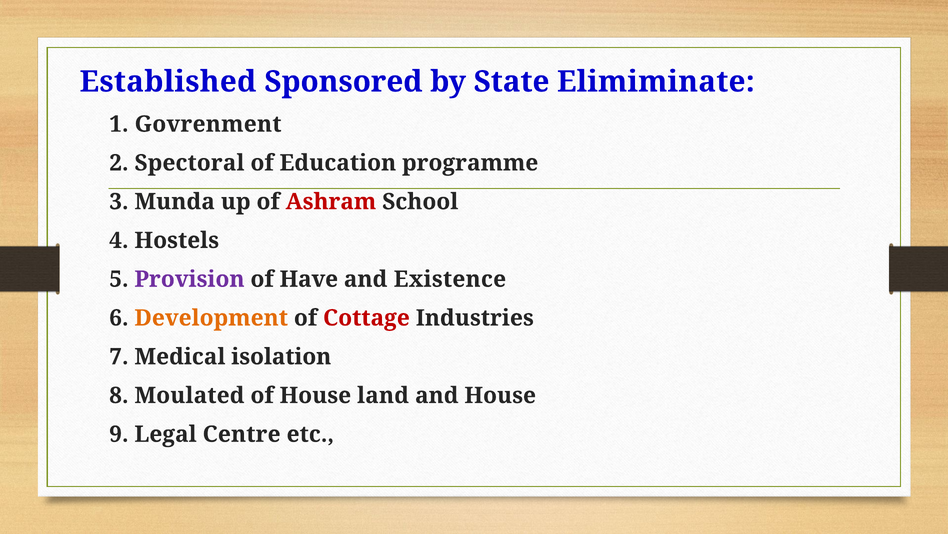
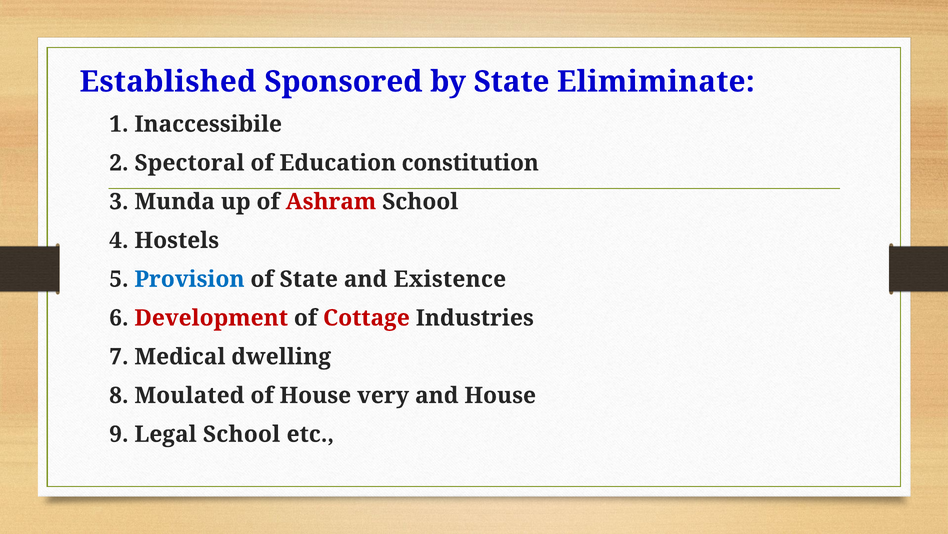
Govrenment: Govrenment -> Inaccessibile (208, 124)
programme: programme -> constitution (470, 163)
Provision colour: purple -> blue (190, 279)
of Have: Have -> State (309, 279)
Development colour: orange -> red (211, 318)
isolation: isolation -> dwelling (281, 356)
land: land -> very (383, 395)
Legal Centre: Centre -> School (242, 434)
